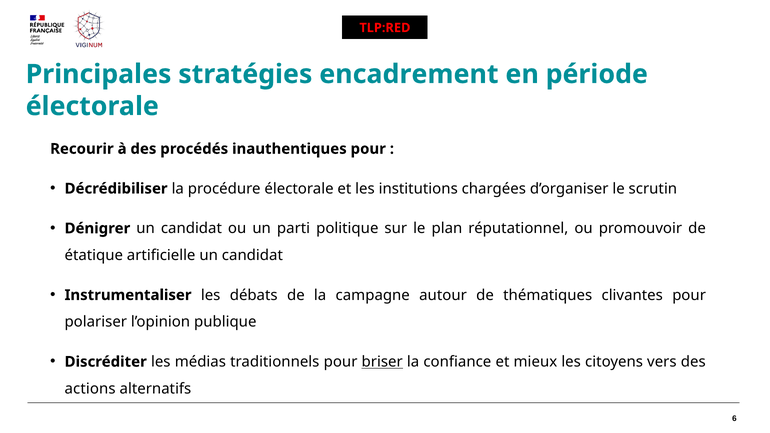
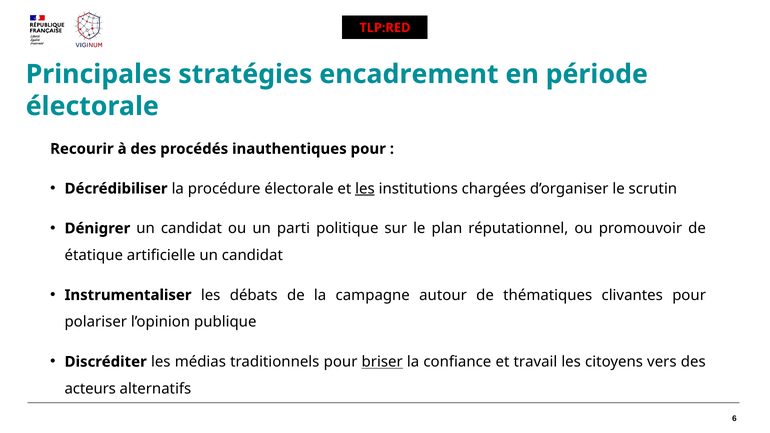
les underline: none -> present (365, 189)
mieux: mieux -> travail (535, 362)
actions: actions -> acteurs (90, 389)
